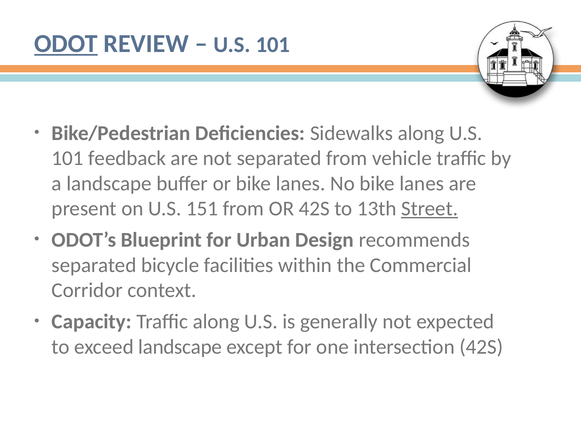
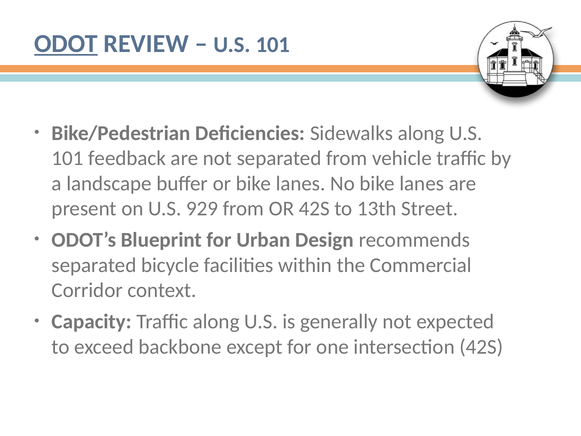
151: 151 -> 929 (202, 208)
Street underline: present -> none (430, 208)
exceed landscape: landscape -> backbone (180, 347)
